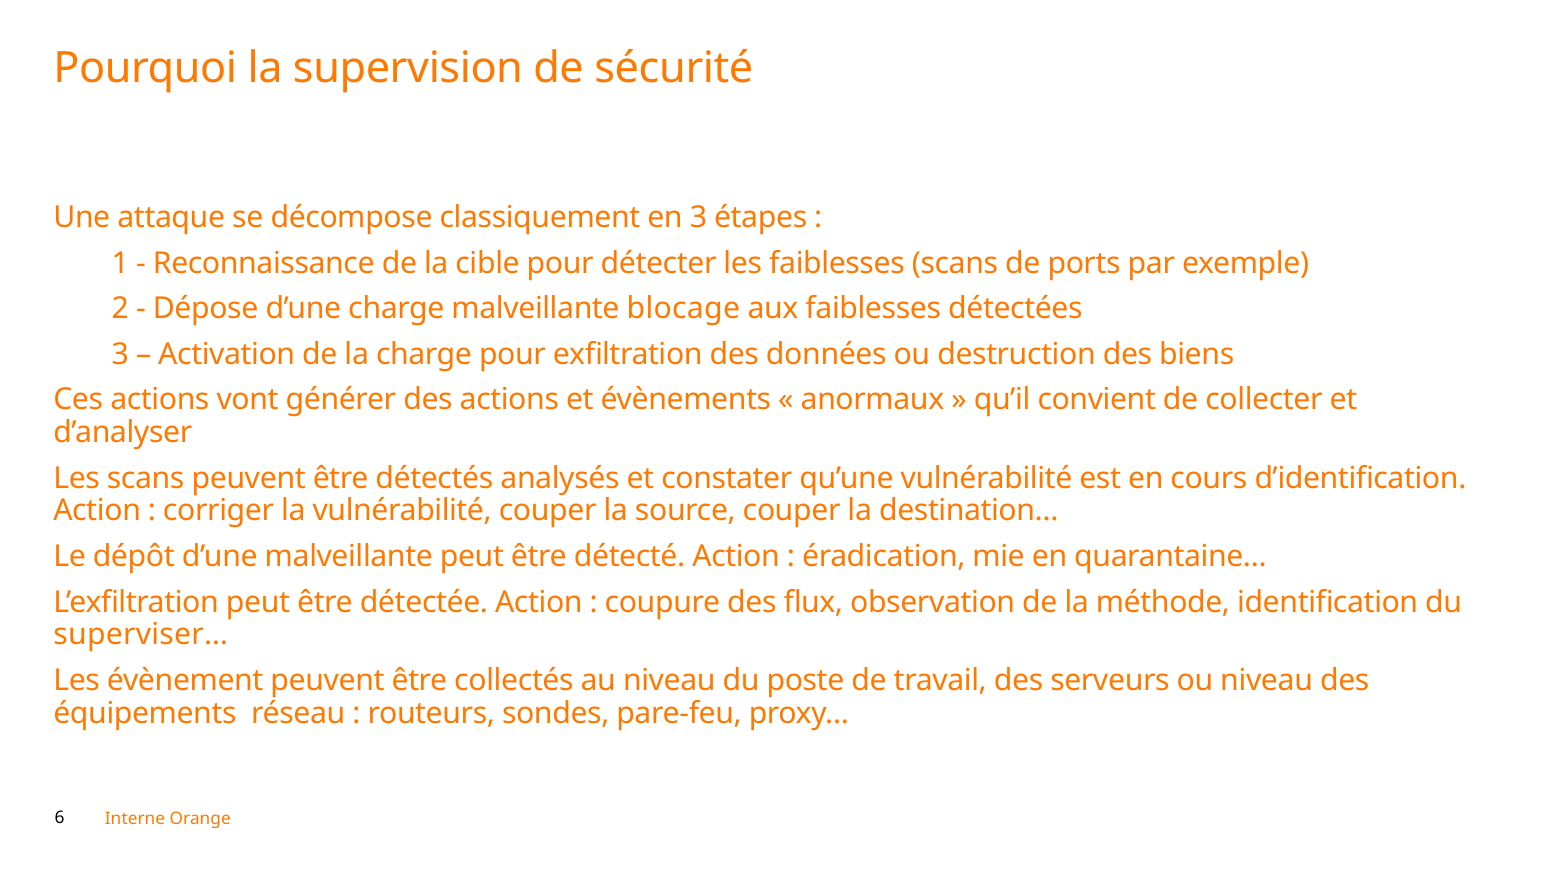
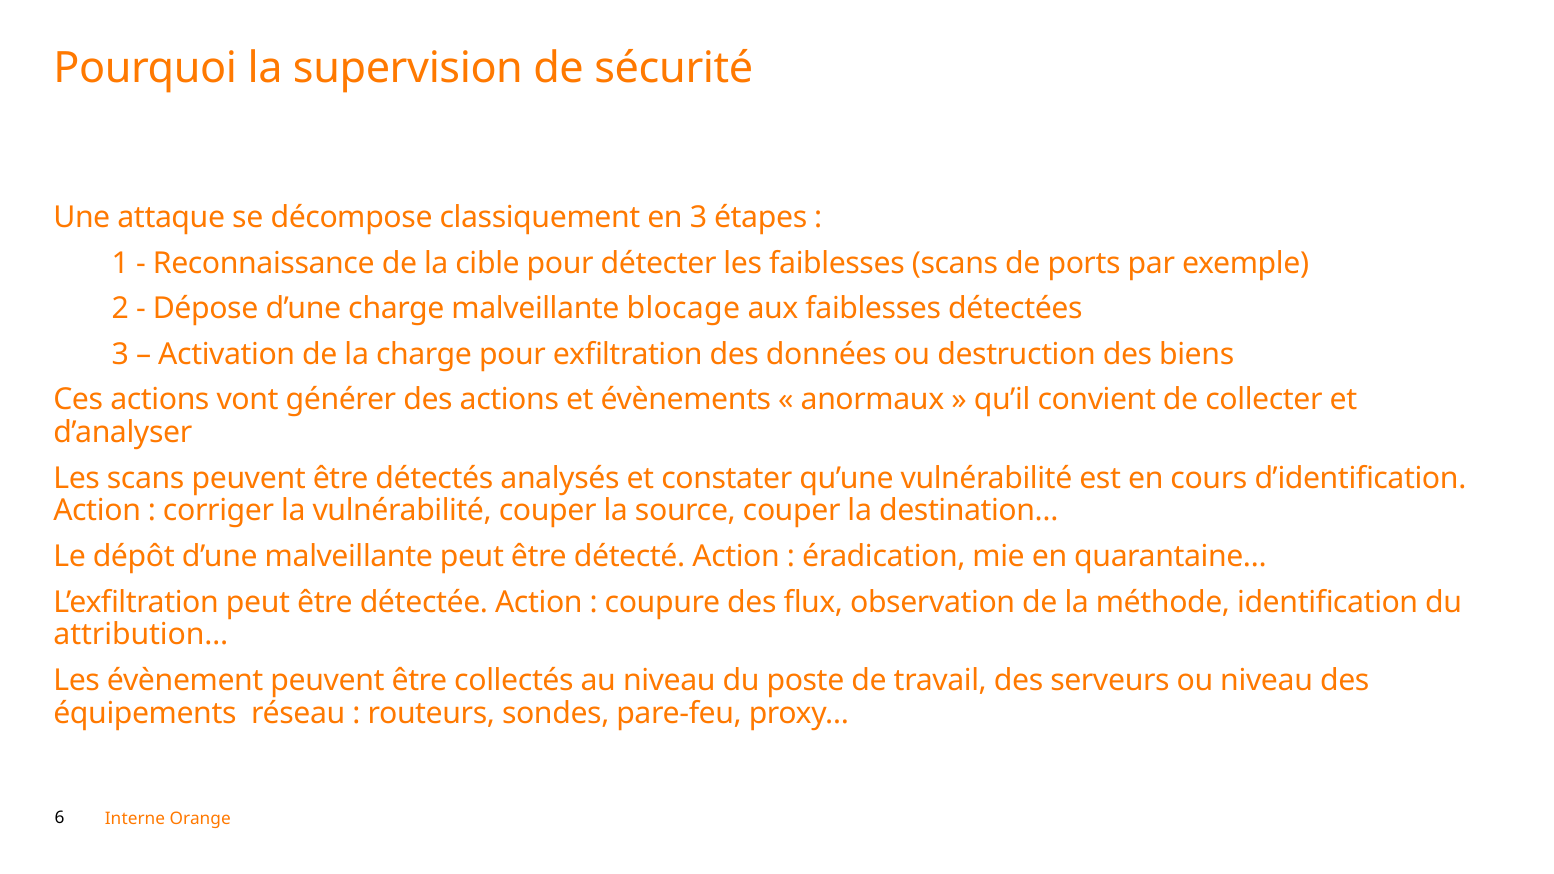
superviser…: superviser… -> attribution… (141, 635)
